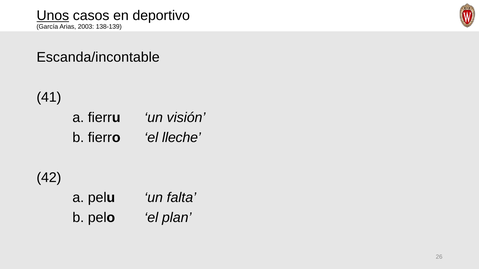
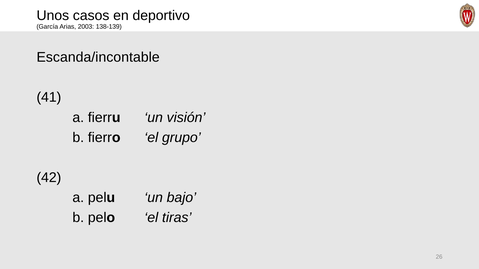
Unos underline: present -> none (53, 16)
lleche: lleche -> grupo (181, 138)
falta: falta -> bajo (181, 198)
plan: plan -> tiras (177, 218)
